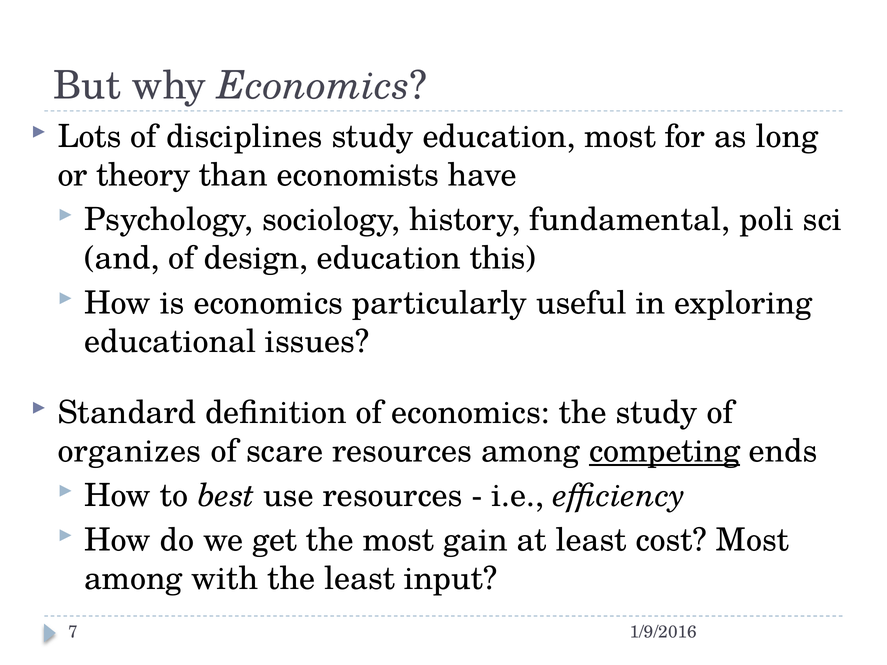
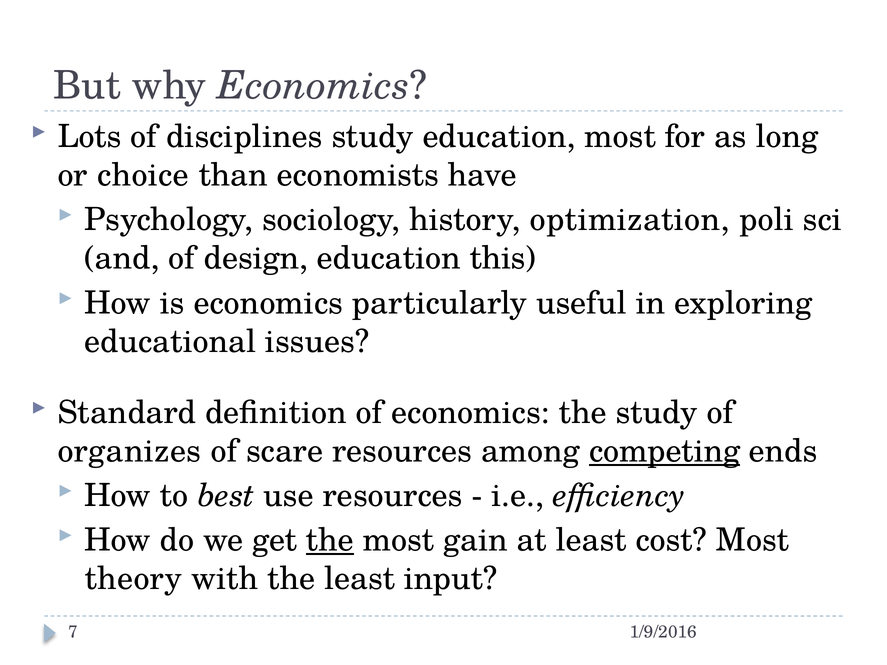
theory: theory -> choice (143, 175)
fundamental: fundamental -> optimization (630, 220)
the underline: none -> present (330, 541)
among: among -> theory (133, 579)
